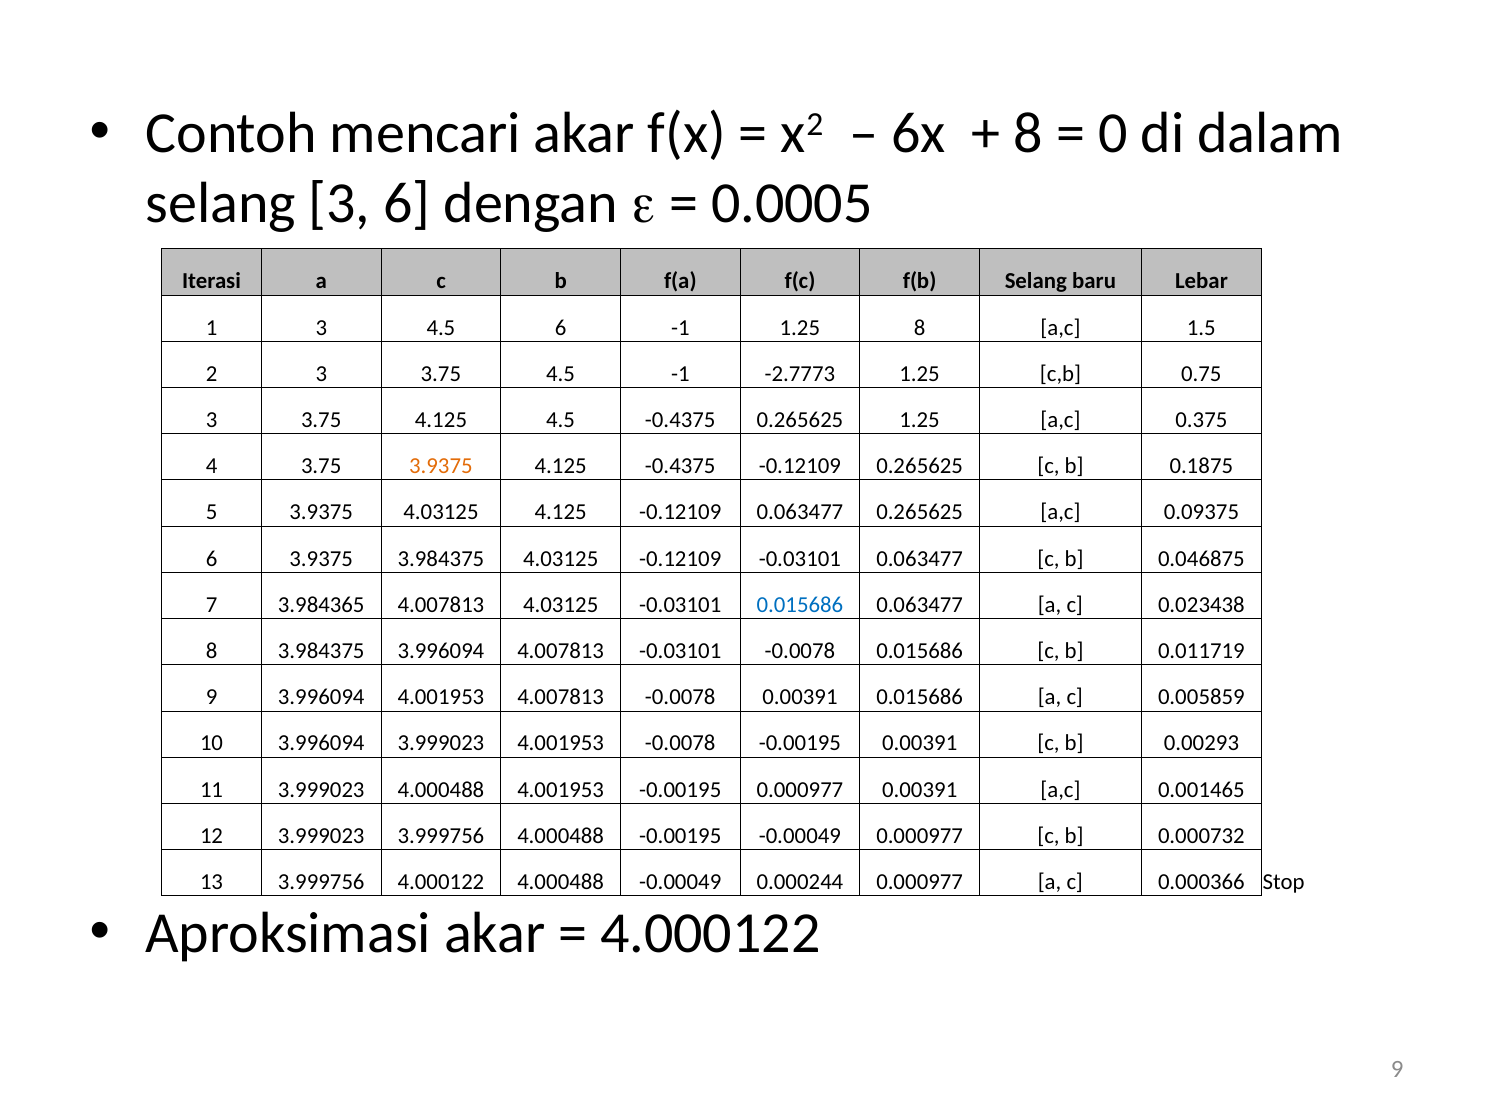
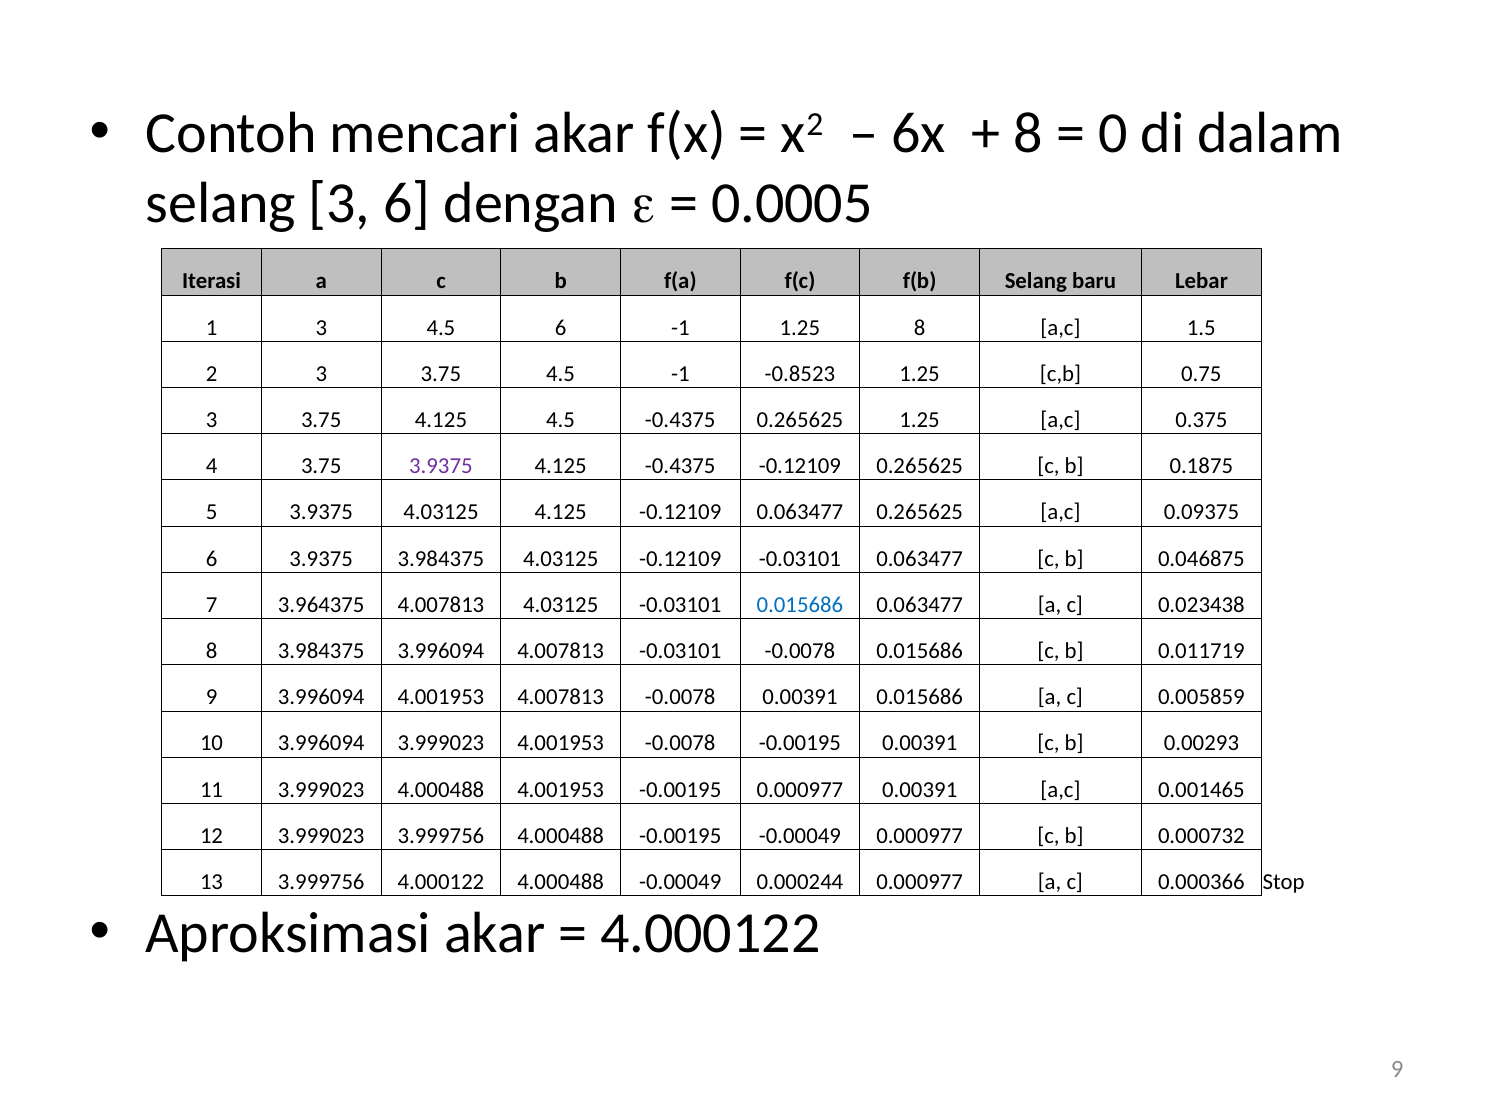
-2.7773: -2.7773 -> -0.8523 (800, 374)
3.9375 colour: orange -> purple (441, 466)
3.984365: 3.984365 -> 3.964375 (321, 605)
